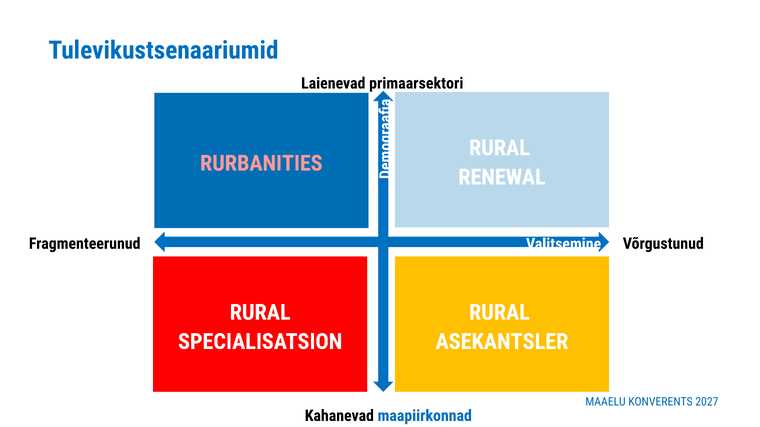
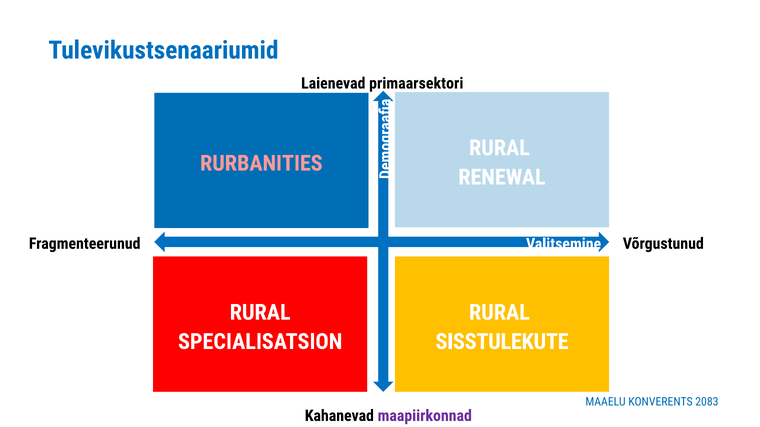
ASEKANTSLER: ASEKANTSLER -> SISSTULEKUTE (502, 342)
2027: 2027 -> 2083 (707, 402)
maapiirkonnad colour: blue -> purple (425, 416)
